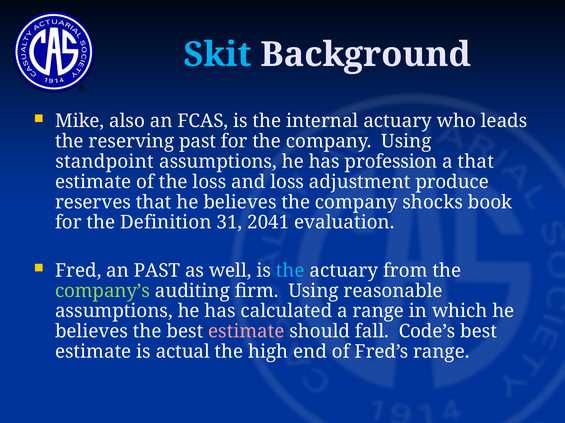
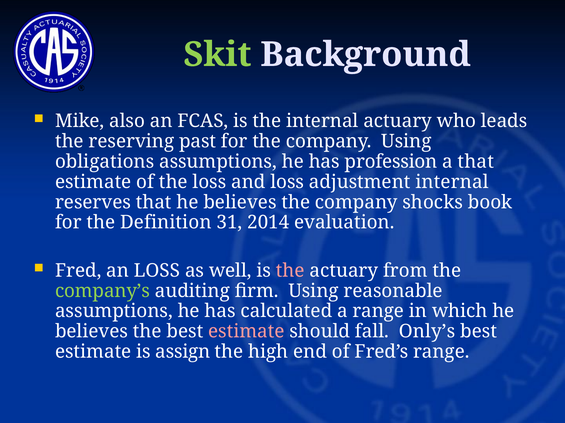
Skit colour: light blue -> light green (217, 55)
standpoint: standpoint -> obligations (105, 162)
adjustment produce: produce -> internal (452, 182)
2041: 2041 -> 2014 (268, 223)
an PAST: PAST -> LOSS (157, 271)
the colour: light blue -> pink (290, 271)
Code’s: Code’s -> Only’s (427, 332)
actual: actual -> assign (183, 352)
